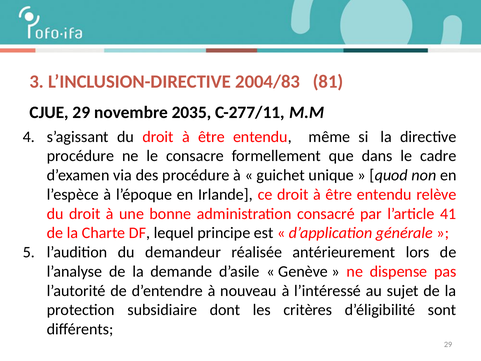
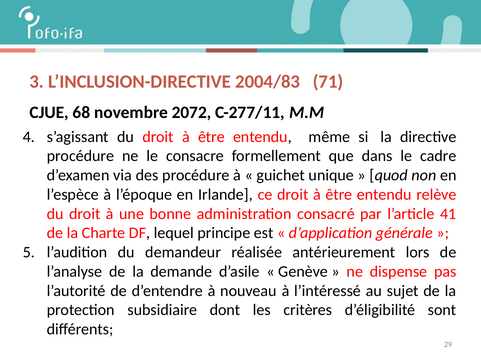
81: 81 -> 71 (328, 82)
CJUE 29: 29 -> 68 (81, 112)
2035: 2035 -> 2072 (192, 112)
